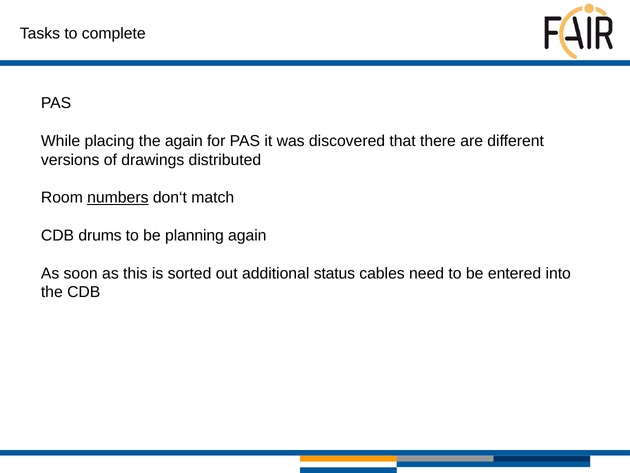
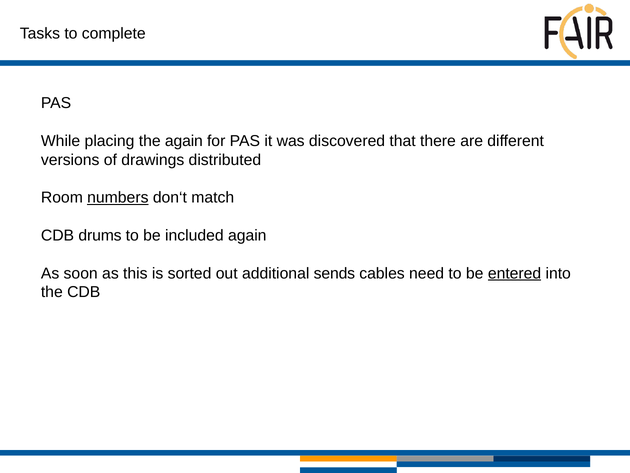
planning: planning -> included (194, 235)
status: status -> sends (334, 273)
entered underline: none -> present (515, 273)
